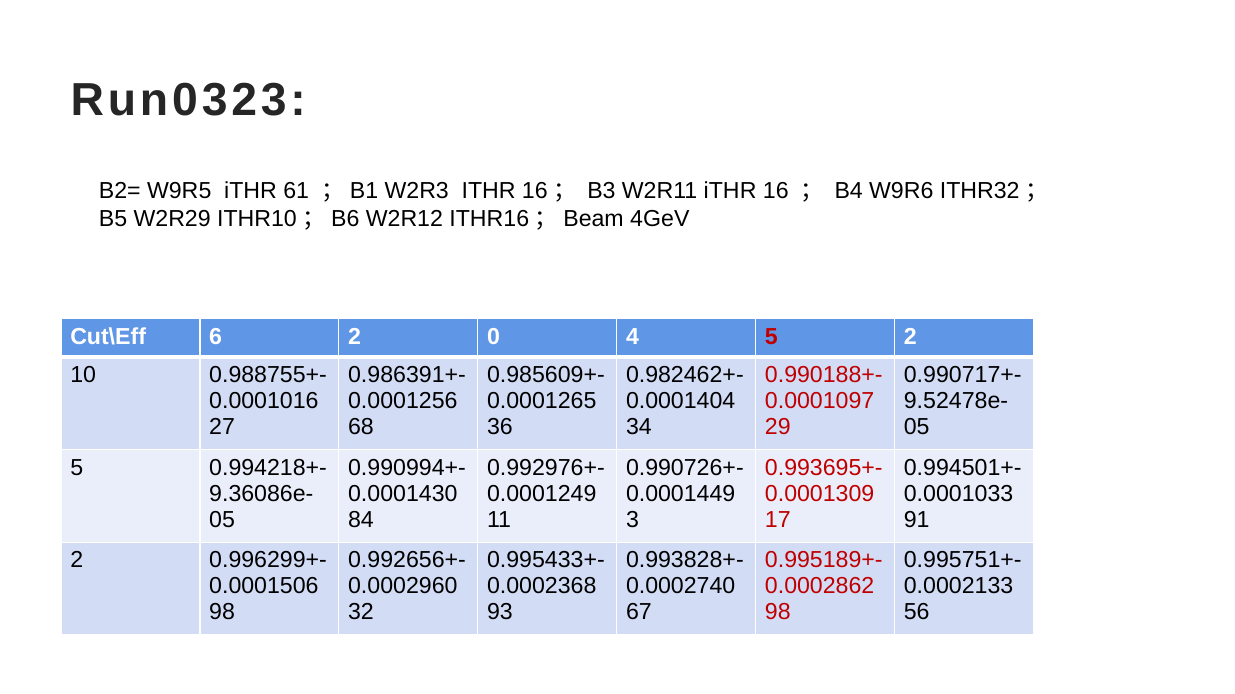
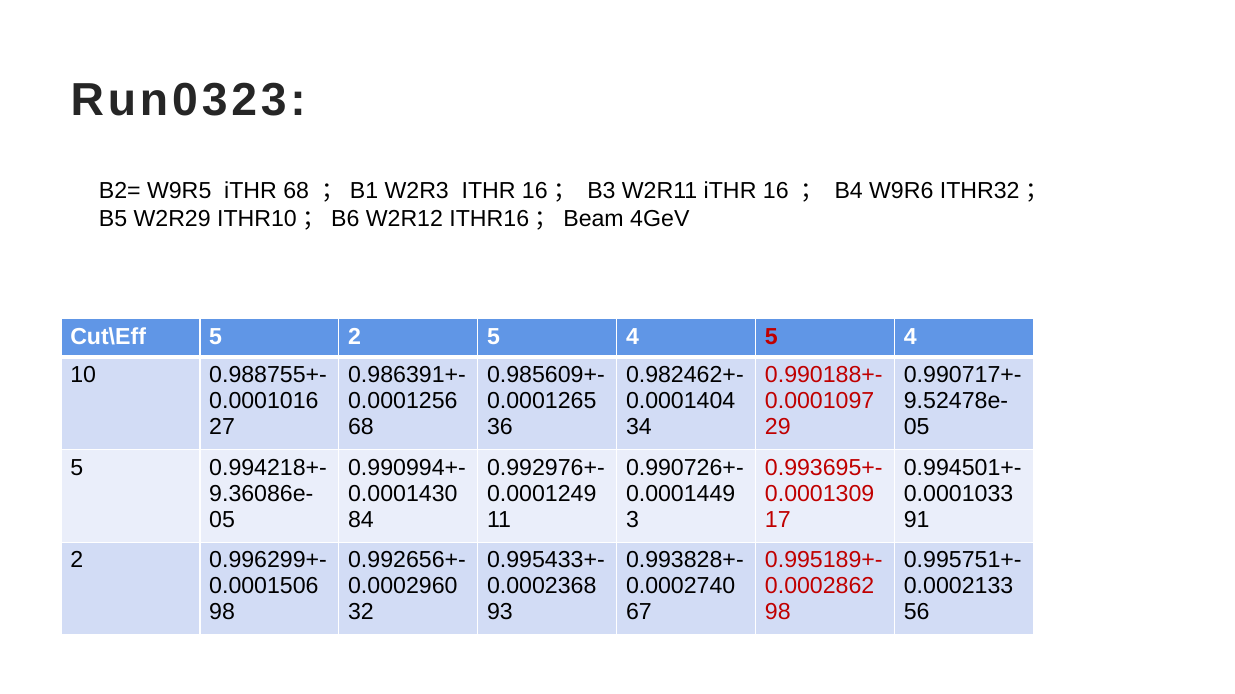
iTHR 61: 61 -> 68 (296, 191)
Cut\Eff 6: 6 -> 5 (216, 337)
2 0: 0 -> 5 (494, 337)
4 5 2: 2 -> 4 (910, 337)
